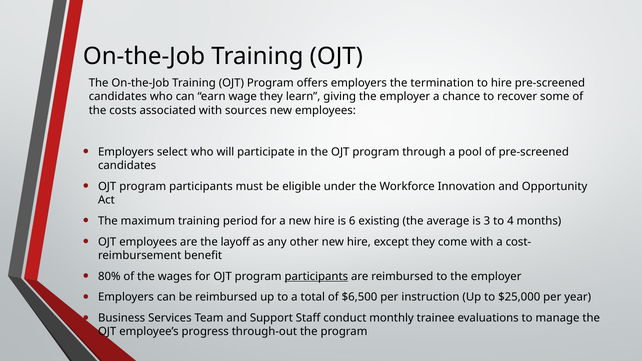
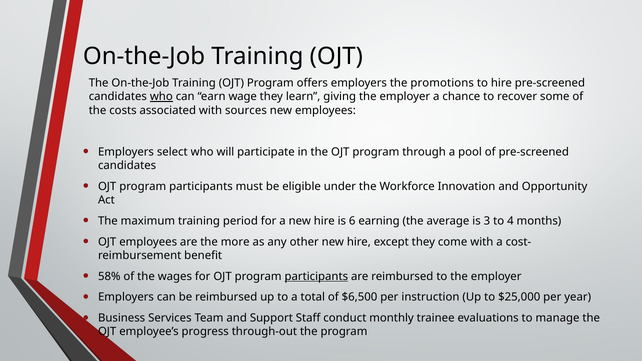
termination: termination -> promotions (442, 83)
who underline: none -> present (161, 97)
existing: existing -> earning (379, 221)
layoff: layoff -> more (235, 242)
80%: 80% -> 58% (109, 276)
